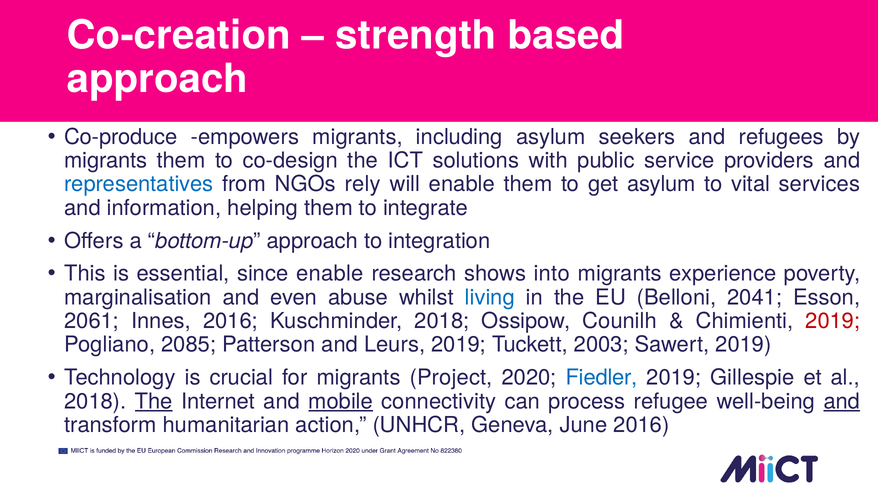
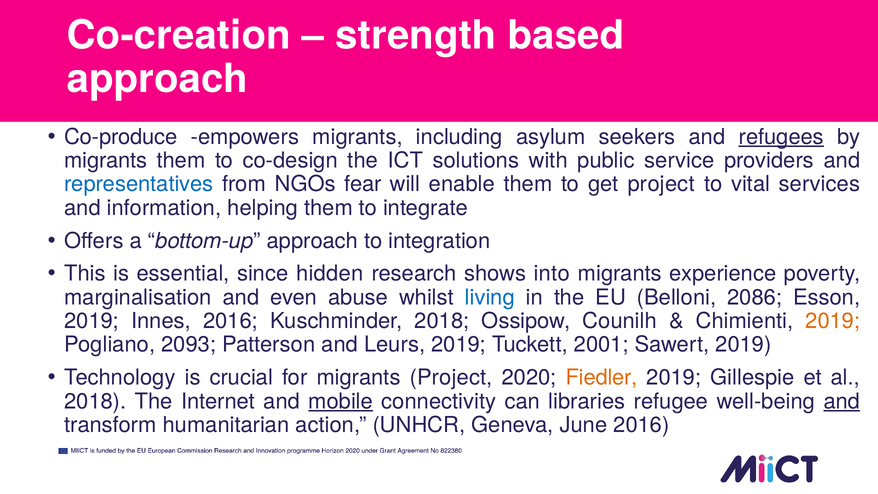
refugees underline: none -> present (781, 137)
rely: rely -> fear (363, 184)
get asylum: asylum -> project (661, 184)
since enable: enable -> hidden (330, 274)
2041: 2041 -> 2086 (755, 297)
2061: 2061 -> 2019 (92, 321)
2019 colour: red -> orange (833, 321)
2085: 2085 -> 2093 (189, 345)
2003: 2003 -> 2001 (601, 345)
Fiedler colour: blue -> orange (602, 377)
The underline: present -> none (154, 401)
process: process -> libraries (587, 401)
